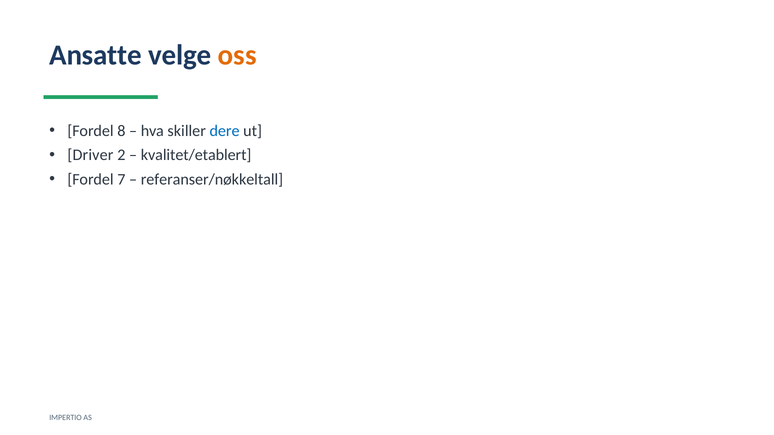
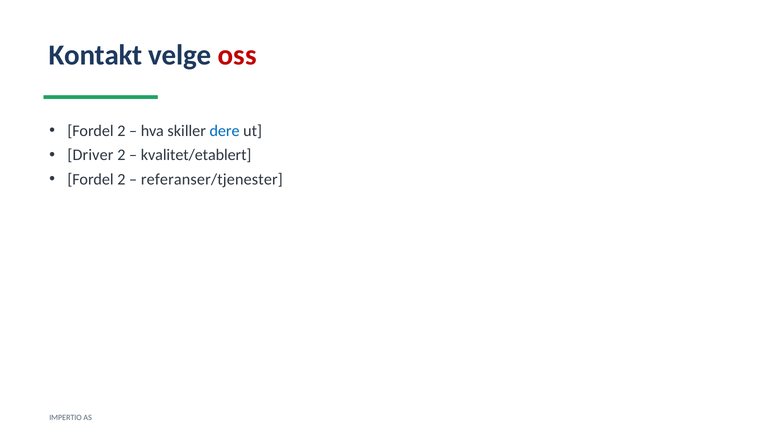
Ansatte: Ansatte -> Kontakt (96, 55)
oss colour: orange -> red (237, 55)
8: 8 -> 2 (121, 131)
7: 7 -> 2 (121, 179)
referanser/nøkkeltall: referanser/nøkkeltall -> referanser/tjenester (212, 179)
